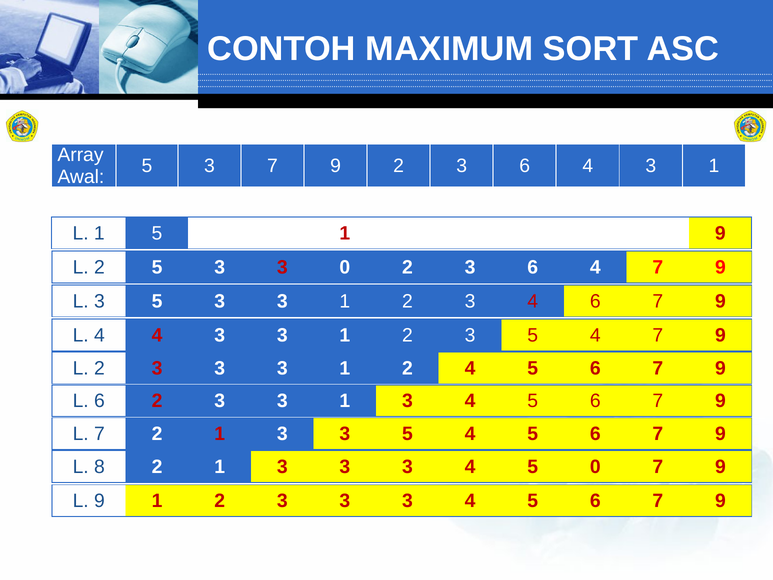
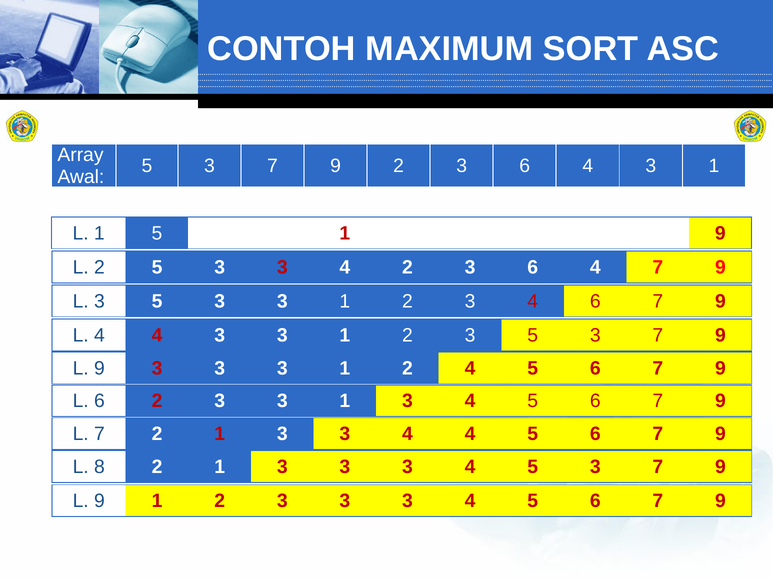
5 3 3 0: 0 -> 4 (345, 267)
2 3 5 4: 4 -> 3 (595, 335)
2: 2 -> 9 (99, 368)
1 3 3 5: 5 -> 4 (407, 434)
4 5 0: 0 -> 3 (595, 467)
